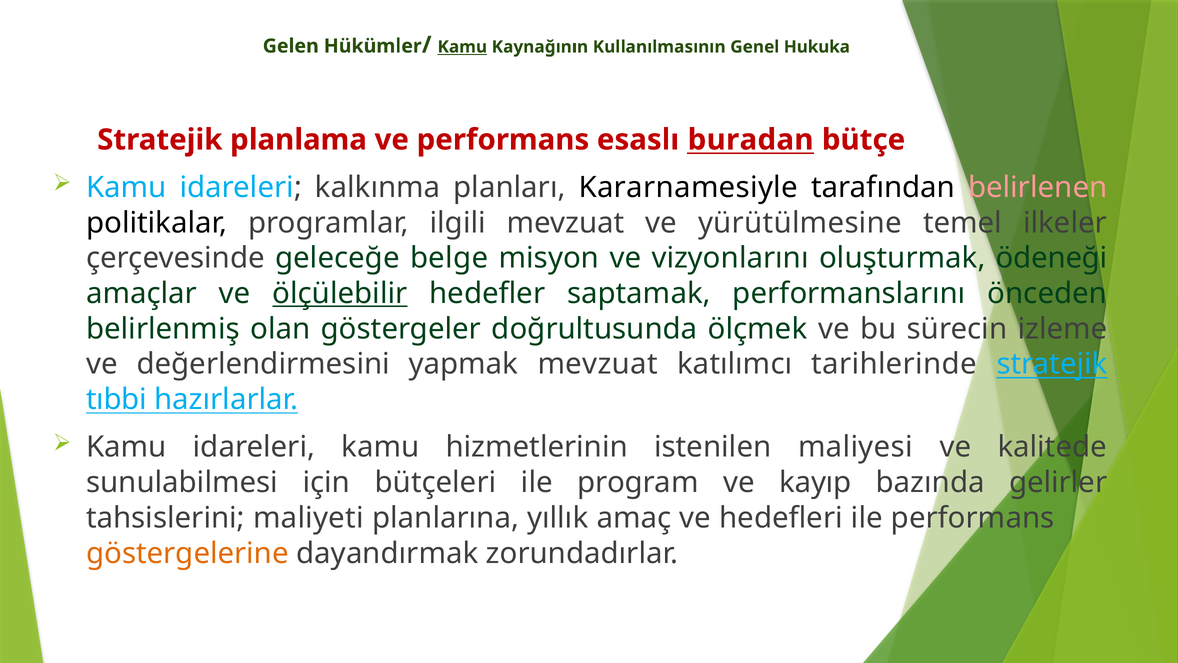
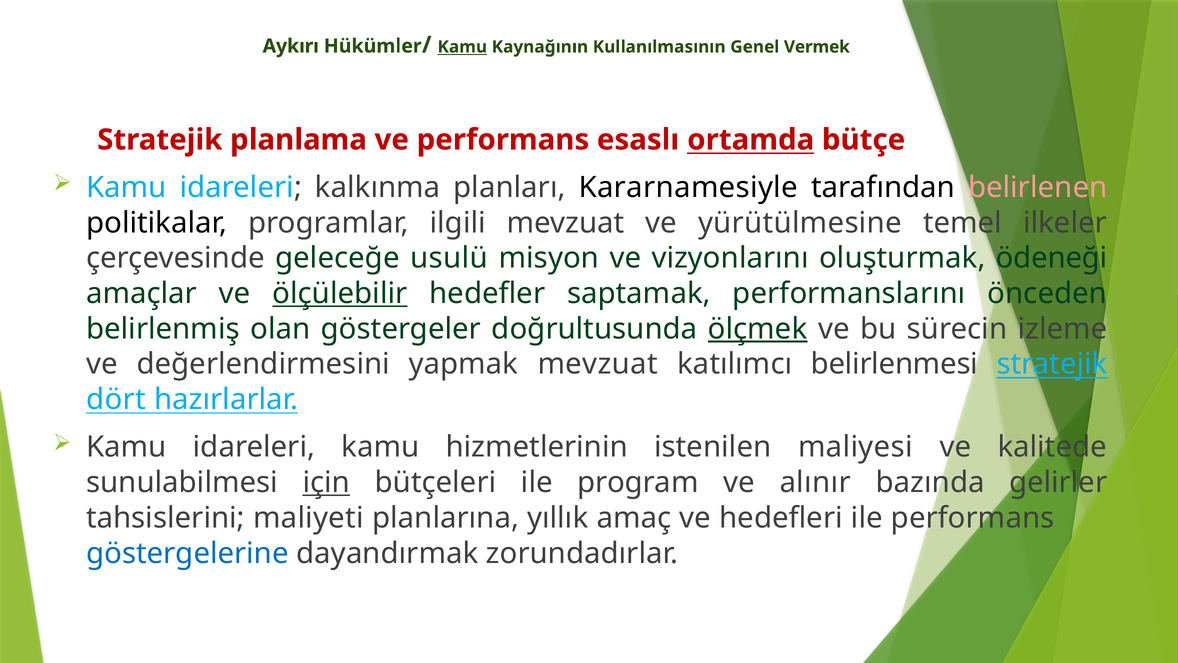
Gelen: Gelen -> Aykırı (291, 46)
Hukuka: Hukuka -> Vermek (817, 47)
buradan: buradan -> ortamda (751, 140)
belge: belge -> usulü (449, 258)
ölçmek underline: none -> present (758, 329)
tarihlerinde: tarihlerinde -> belirlenmesi (894, 364)
tıbbi: tıbbi -> dört (116, 399)
için underline: none -> present (326, 482)
kayıp: kayıp -> alınır (815, 482)
göstergelerine colour: orange -> blue (187, 553)
